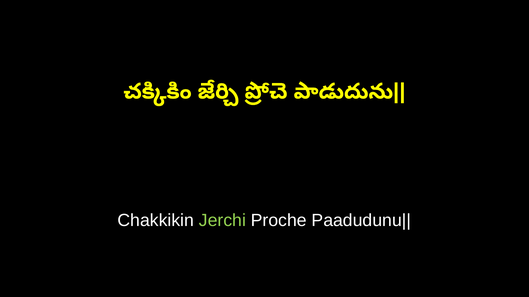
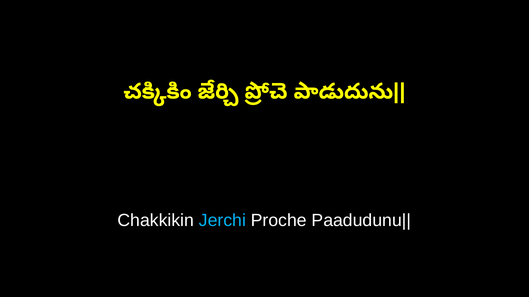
Jerchi colour: light green -> light blue (222, 221)
